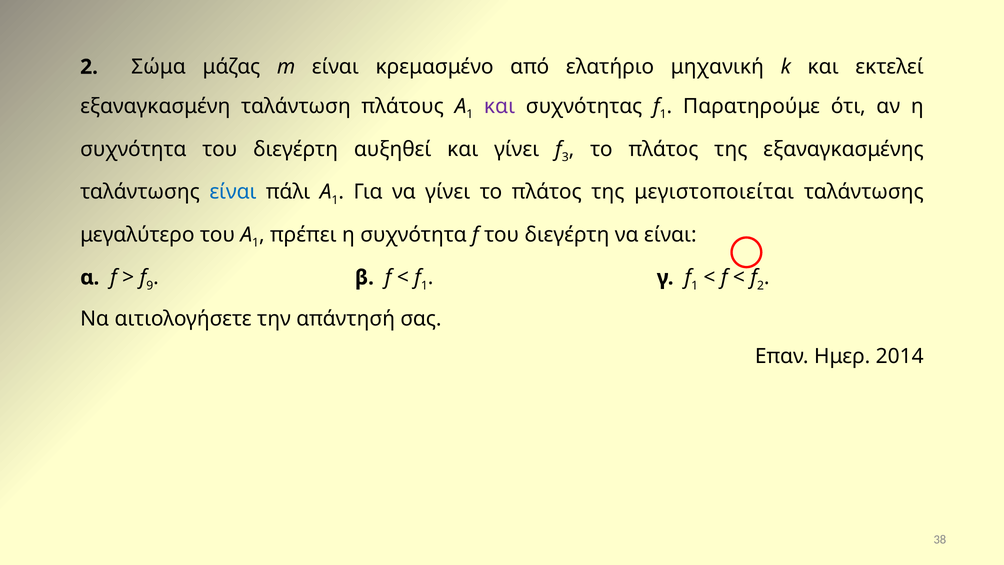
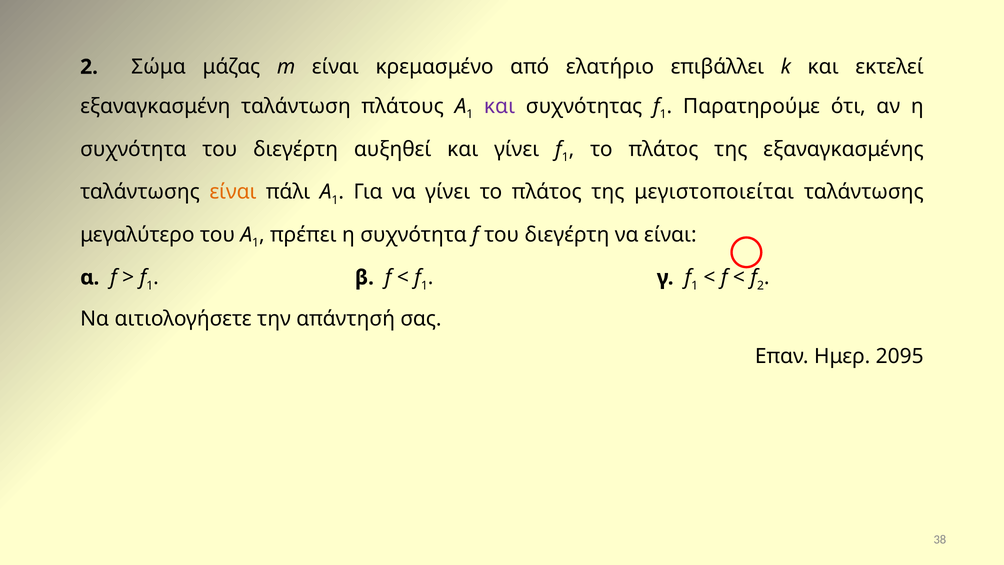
μηχανική: μηχανική -> επιβάλλει (717, 67)
γίνει f 3: 3 -> 1 (565, 157)
είναι colour: blue -> orange (233, 192)
9: 9 -> 1 (150, 286)
2014: 2014 -> 2095 (900, 356)
